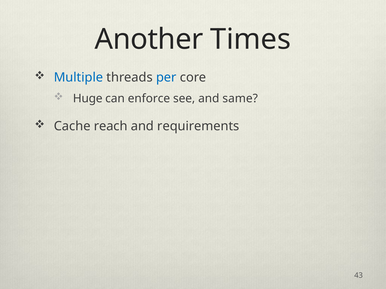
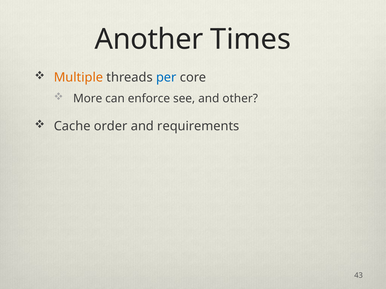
Multiple colour: blue -> orange (79, 78)
Huge: Huge -> More (88, 99)
same: same -> other (240, 99)
reach: reach -> order (111, 126)
